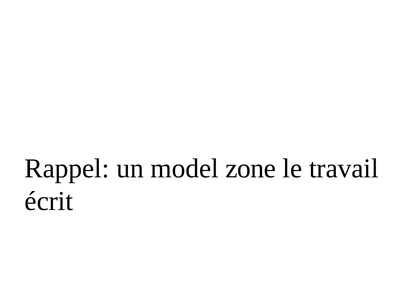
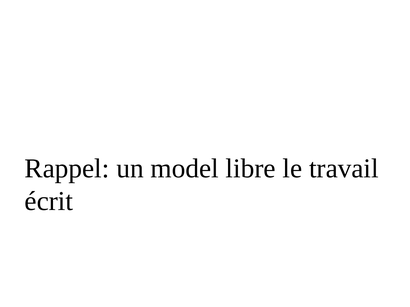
zone: zone -> libre (251, 169)
